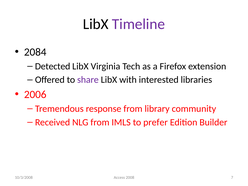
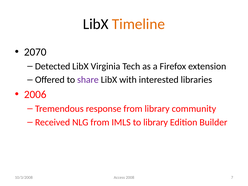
Timeline colour: purple -> orange (138, 24)
2084: 2084 -> 2070 (35, 52)
to prefer: prefer -> library (156, 122)
